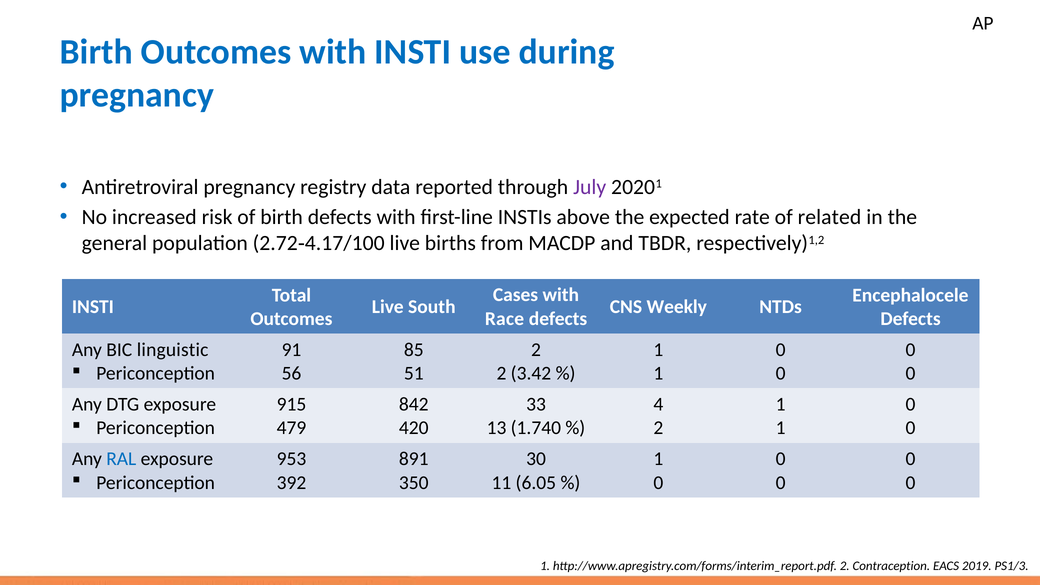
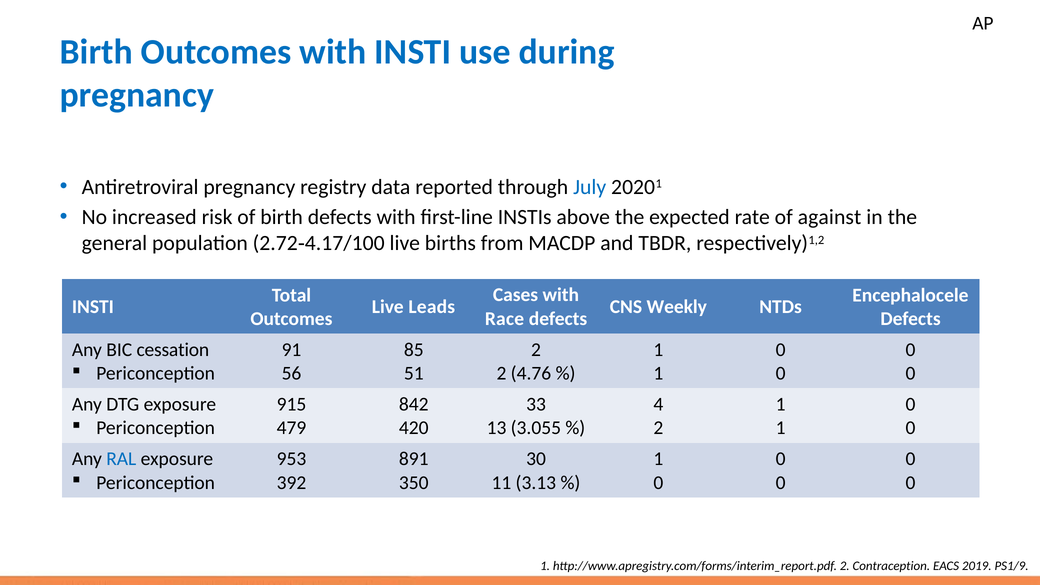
July colour: purple -> blue (590, 187)
related: related -> against (829, 217)
South: South -> Leads (432, 307)
linguistic: linguistic -> cessation (173, 350)
3.42: 3.42 -> 4.76 (531, 373)
1.740: 1.740 -> 3.055 (536, 428)
6.05: 6.05 -> 3.13 (536, 483)
PS1/3: PS1/3 -> PS1/9 (1012, 566)
